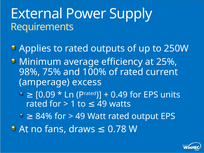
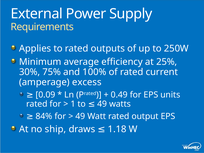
98%: 98% -> 30% (30, 72)
fans: fans -> ship (55, 129)
0.78: 0.78 -> 1.18 (117, 129)
